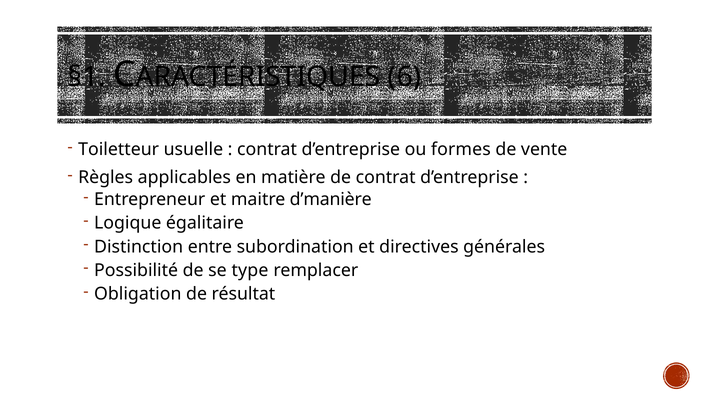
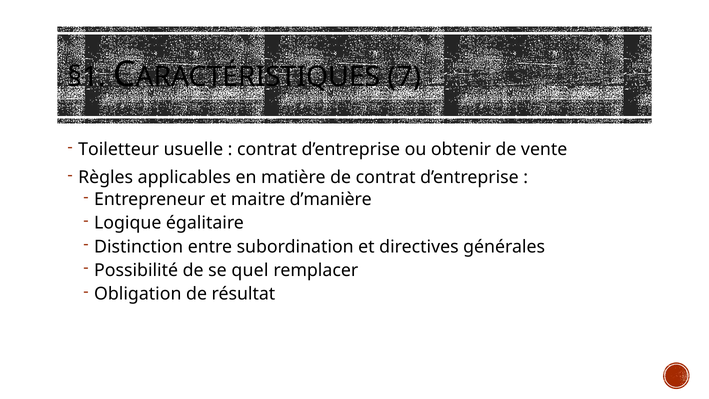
6: 6 -> 7 (405, 77)
formes: formes -> obtenir (461, 149)
type: type -> quel (250, 270)
